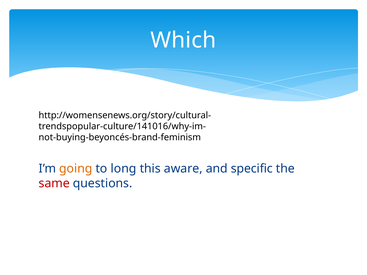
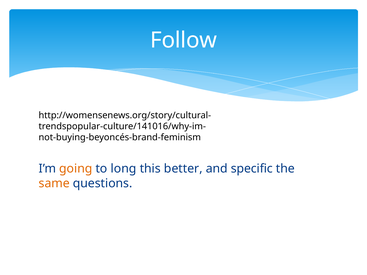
Which: Which -> Follow (184, 40)
aware: aware -> better (183, 169)
same colour: red -> orange (54, 183)
